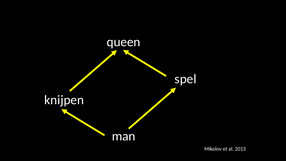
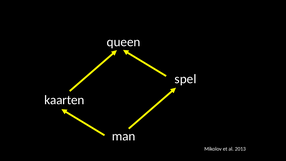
knijpen: knijpen -> kaarten (64, 100)
